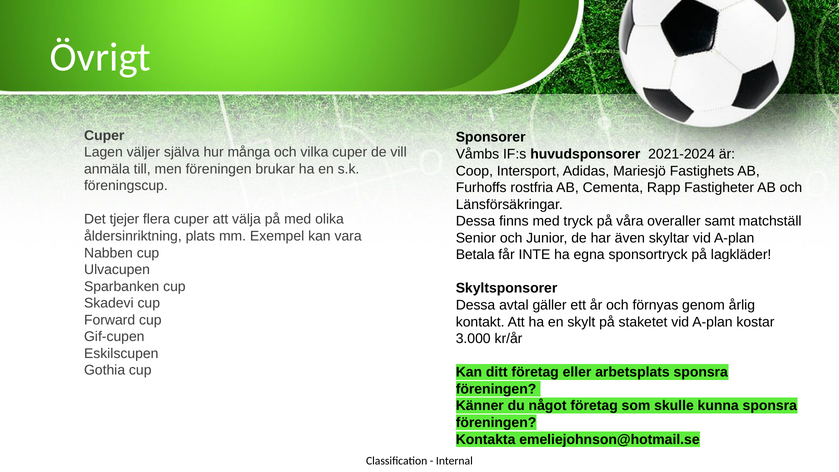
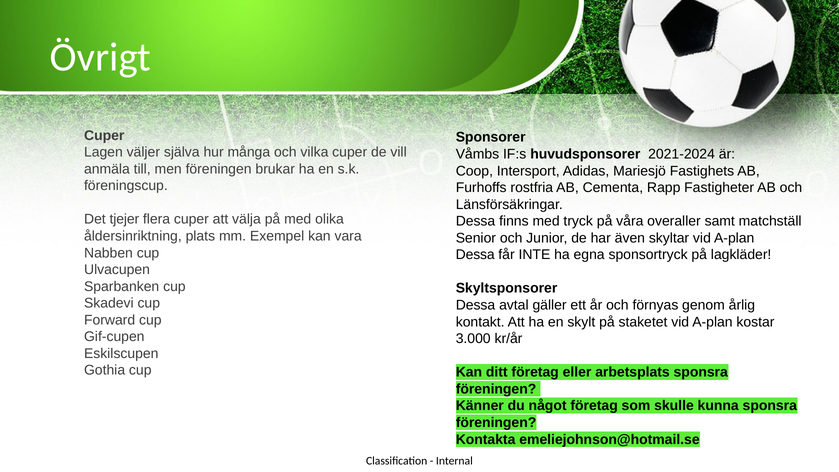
Betala: Betala -> Dessa (475, 255)
